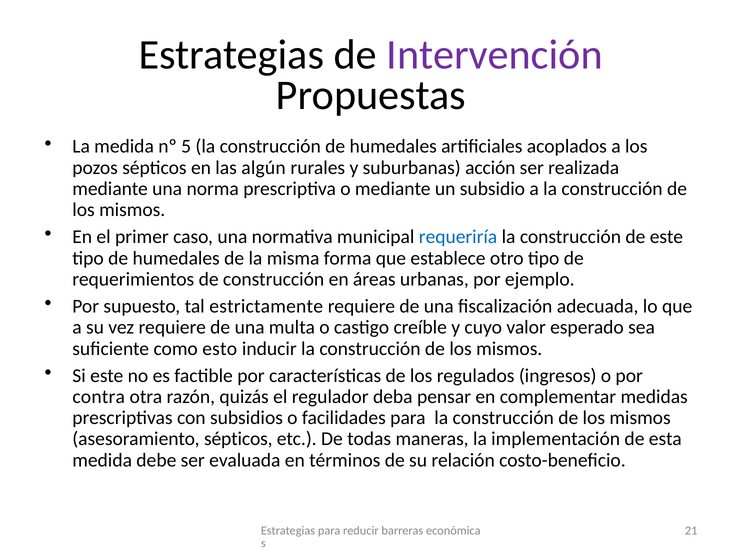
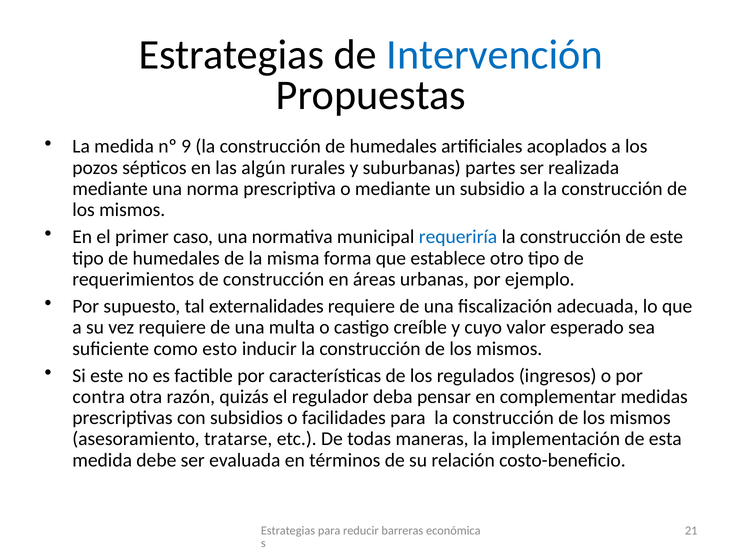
Intervención colour: purple -> blue (495, 55)
5: 5 -> 9 (186, 147)
acción: acción -> partes (490, 168)
estrictamente: estrictamente -> externalidades (266, 307)
asesoramiento sépticos: sépticos -> tratarse (238, 439)
